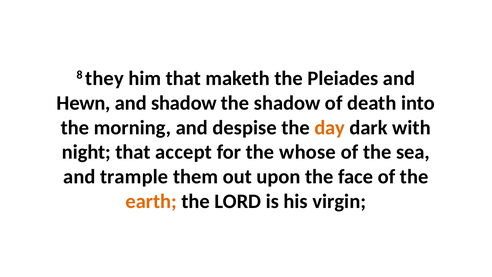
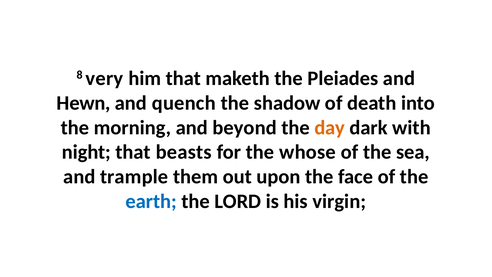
they: they -> very (104, 78)
and shadow: shadow -> quench (184, 103)
despise: despise -> beyond (245, 127)
accept: accept -> beasts (184, 152)
earth colour: orange -> blue (151, 201)
